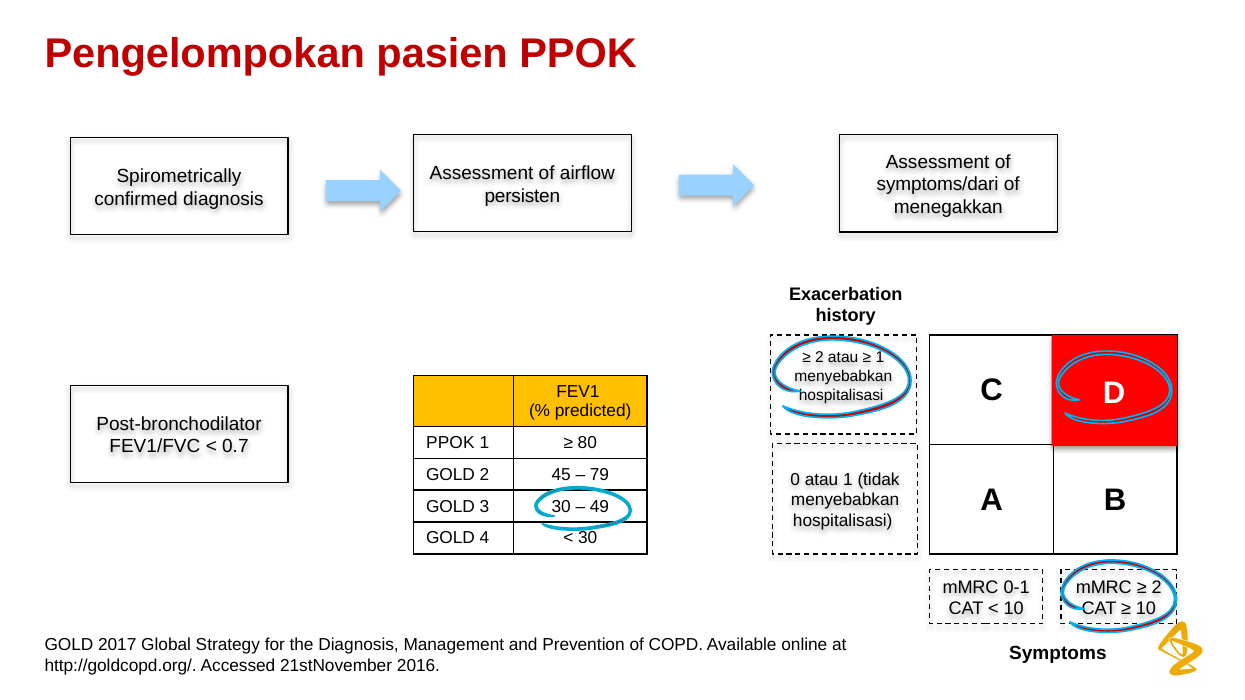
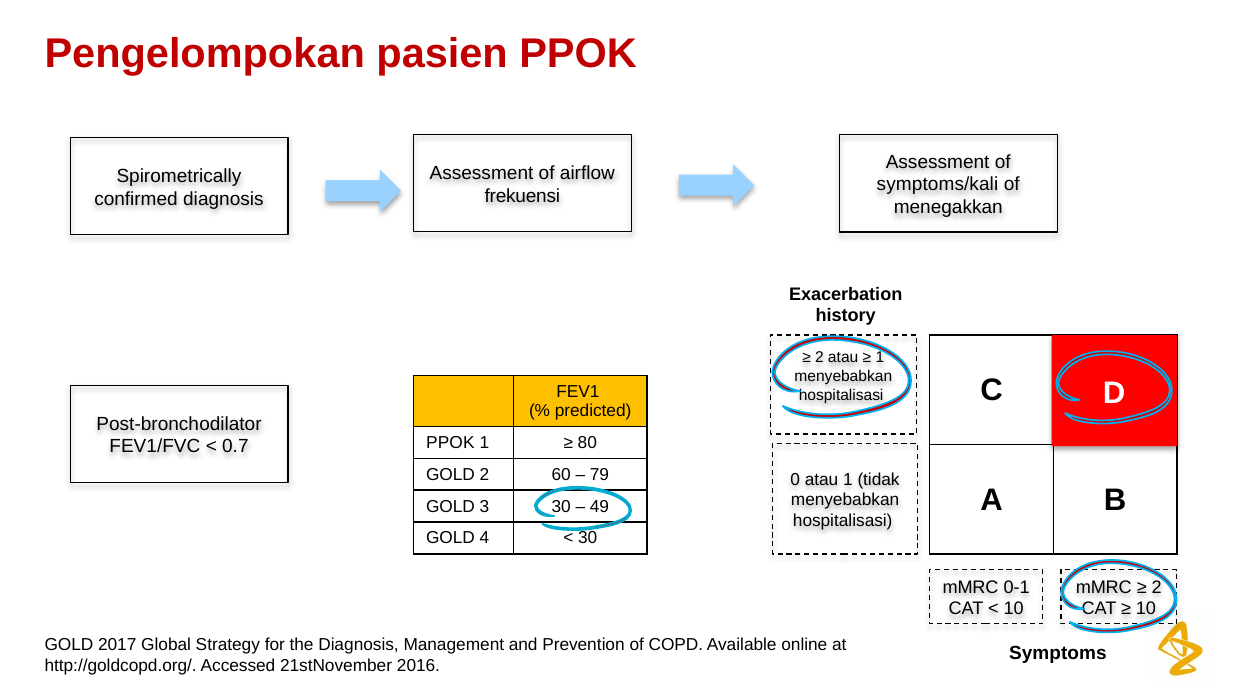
symptoms/dari: symptoms/dari -> symptoms/kali (938, 185)
persisten: persisten -> frekuensi (522, 196)
45: 45 -> 60 (561, 475)
